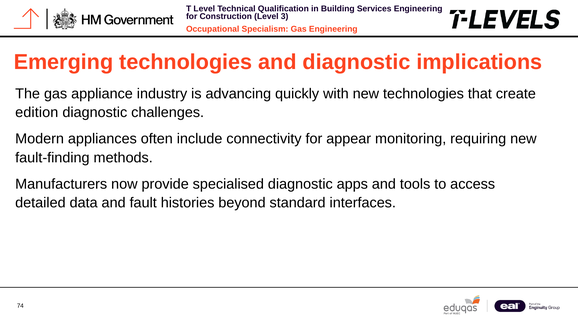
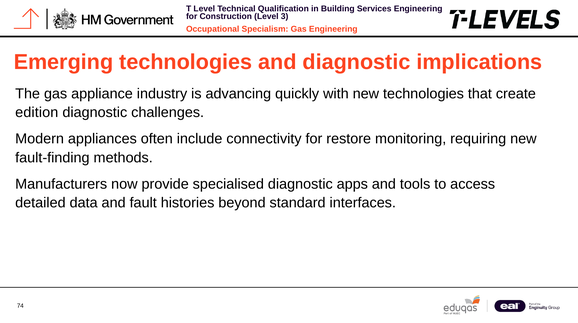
appear: appear -> restore (349, 139)
